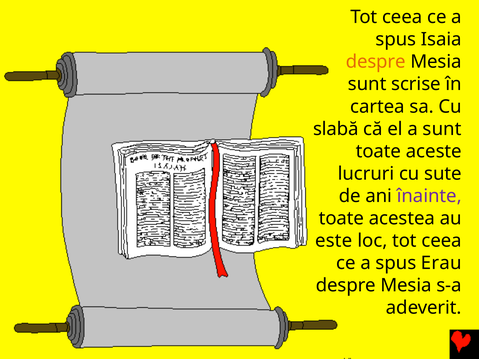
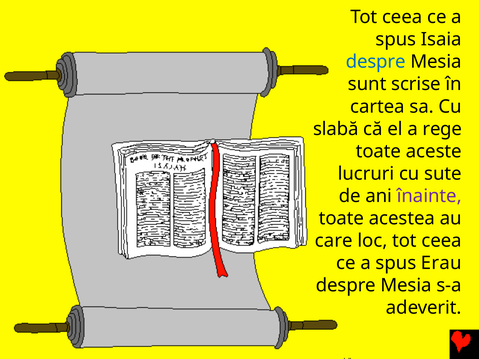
despre colour: orange -> blue (376, 62)
a sunt: sunt -> rege (442, 129)
este: este -> care (334, 241)
